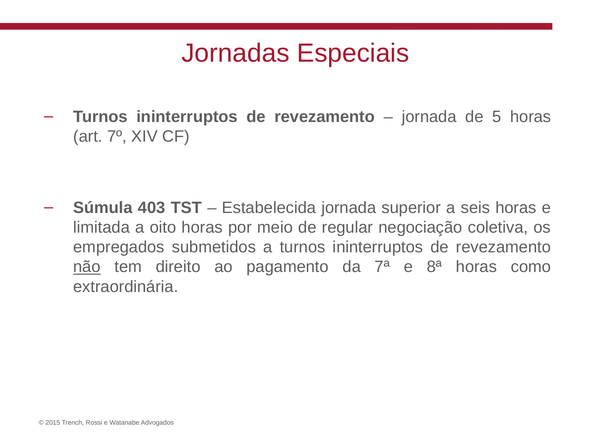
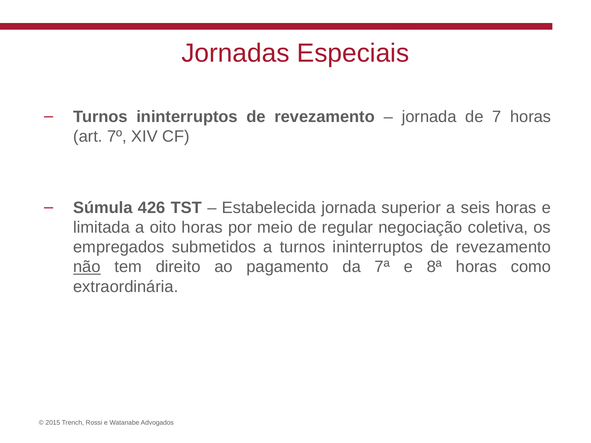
5: 5 -> 7 (497, 117)
403: 403 -> 426 (152, 208)
